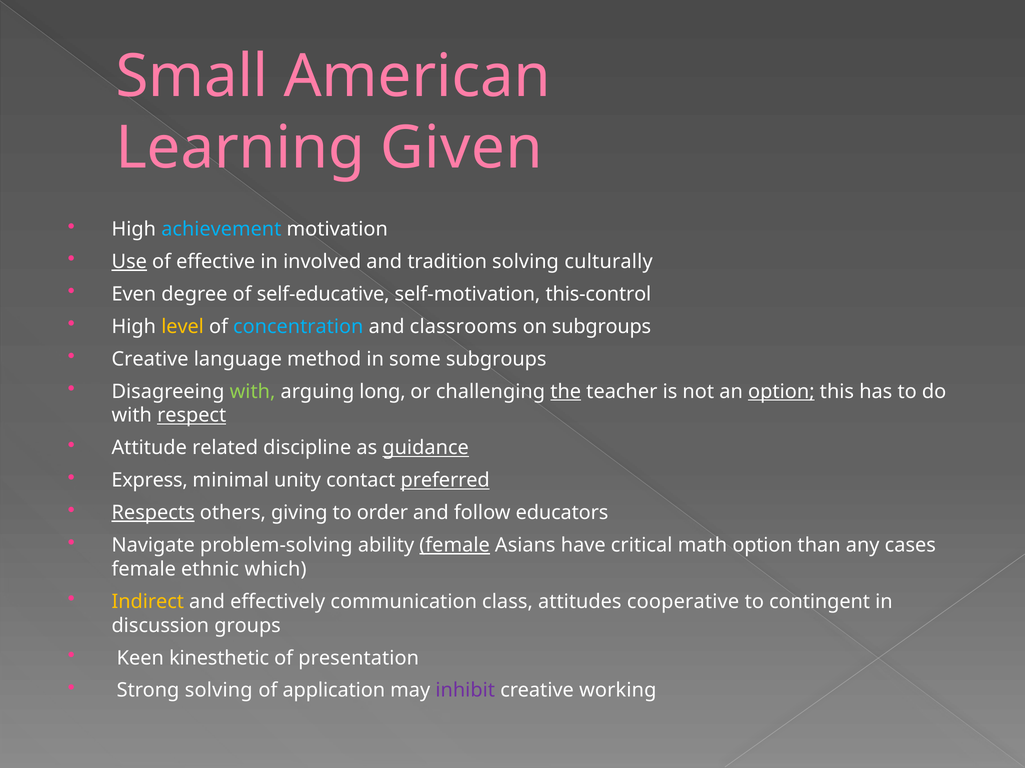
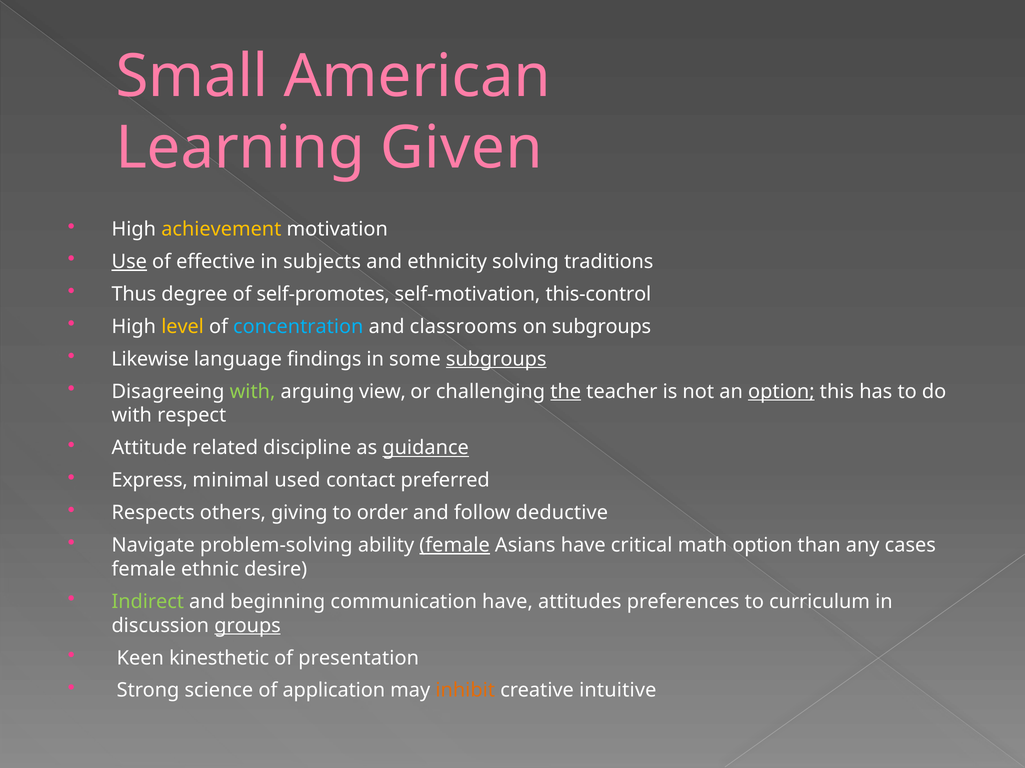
achievement colour: light blue -> yellow (221, 229)
involved: involved -> subjects (322, 262)
tradition: tradition -> ethnicity (447, 262)
culturally: culturally -> traditions (609, 262)
Even: Even -> Thus (134, 294)
self-educative: self-educative -> self-promotes (323, 294)
Creative: Creative -> Likewise (150, 359)
method: method -> findings (324, 359)
subgroups underline: none -> present (496, 359)
long: long -> view (382, 392)
respect underline: present -> none (192, 416)
unity: unity -> used (297, 481)
preferred underline: present -> none (445, 481)
Respects underline: present -> none (153, 513)
educators: educators -> deductive (562, 513)
which: which -> desire (276, 570)
Indirect colour: yellow -> light green (148, 602)
effectively: effectively -> beginning (278, 602)
communication class: class -> have (507, 602)
cooperative: cooperative -> preferences (683, 602)
contingent: contingent -> curriculum (820, 602)
groups underline: none -> present (248, 626)
Strong solving: solving -> science (219, 691)
inhibit colour: purple -> orange (465, 691)
working: working -> intuitive (618, 691)
